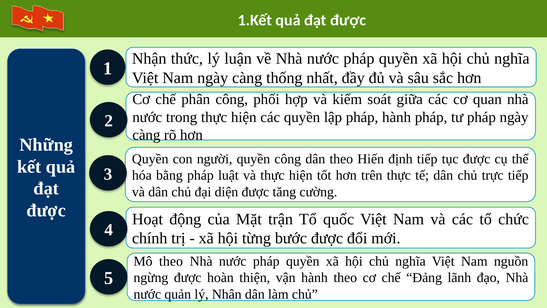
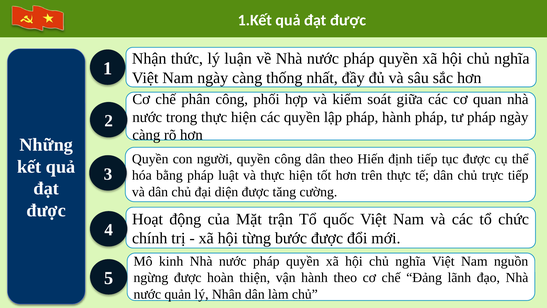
Mô theo: theo -> kinh (171, 261)
